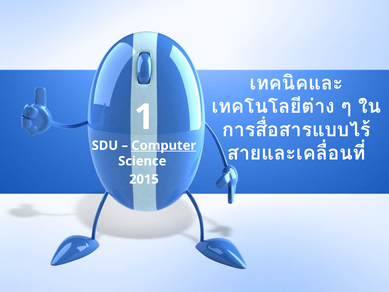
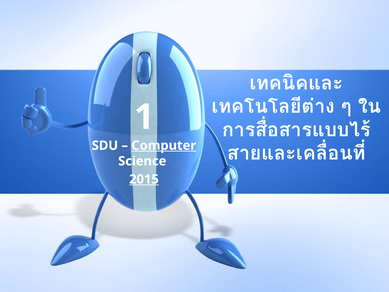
2015 underline: none -> present (144, 179)
